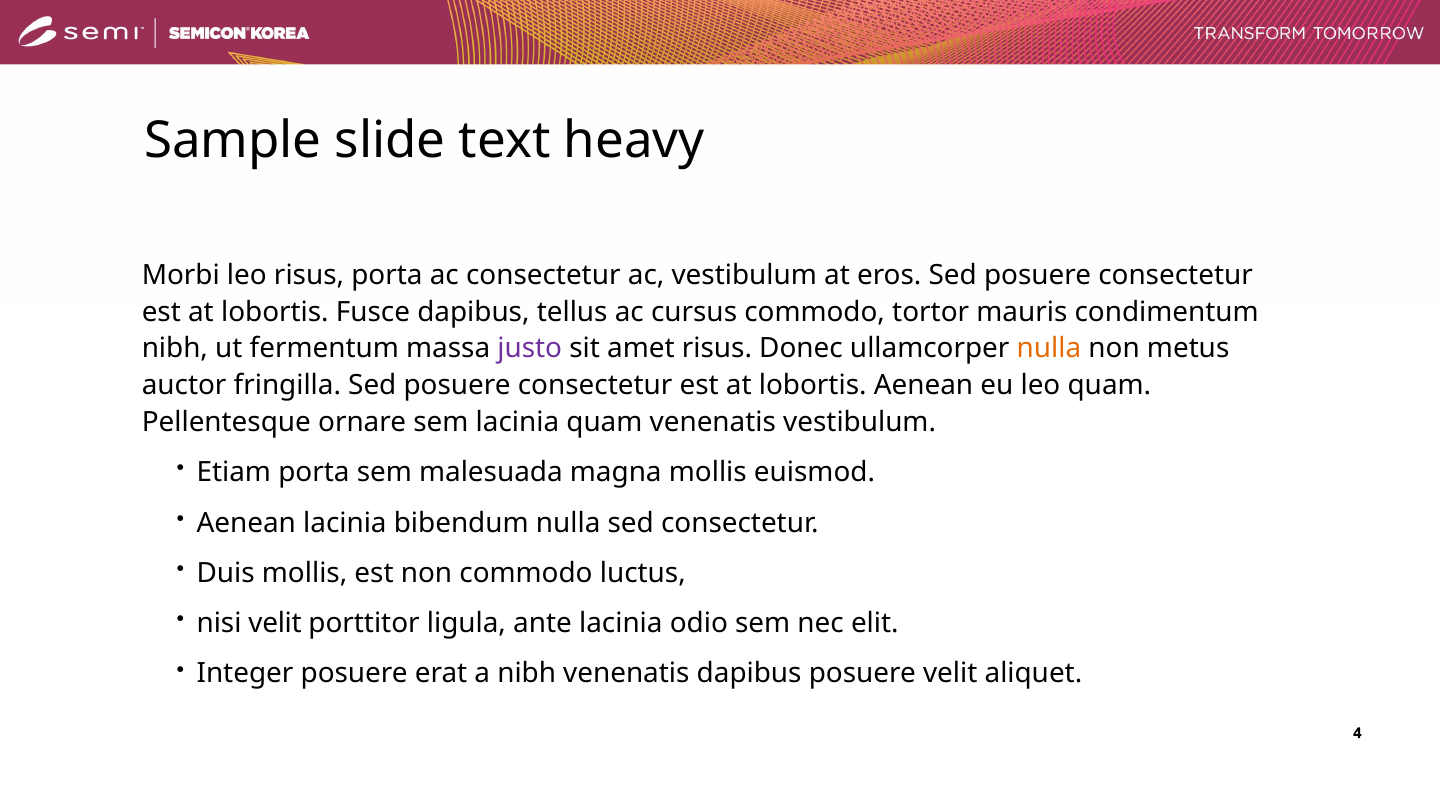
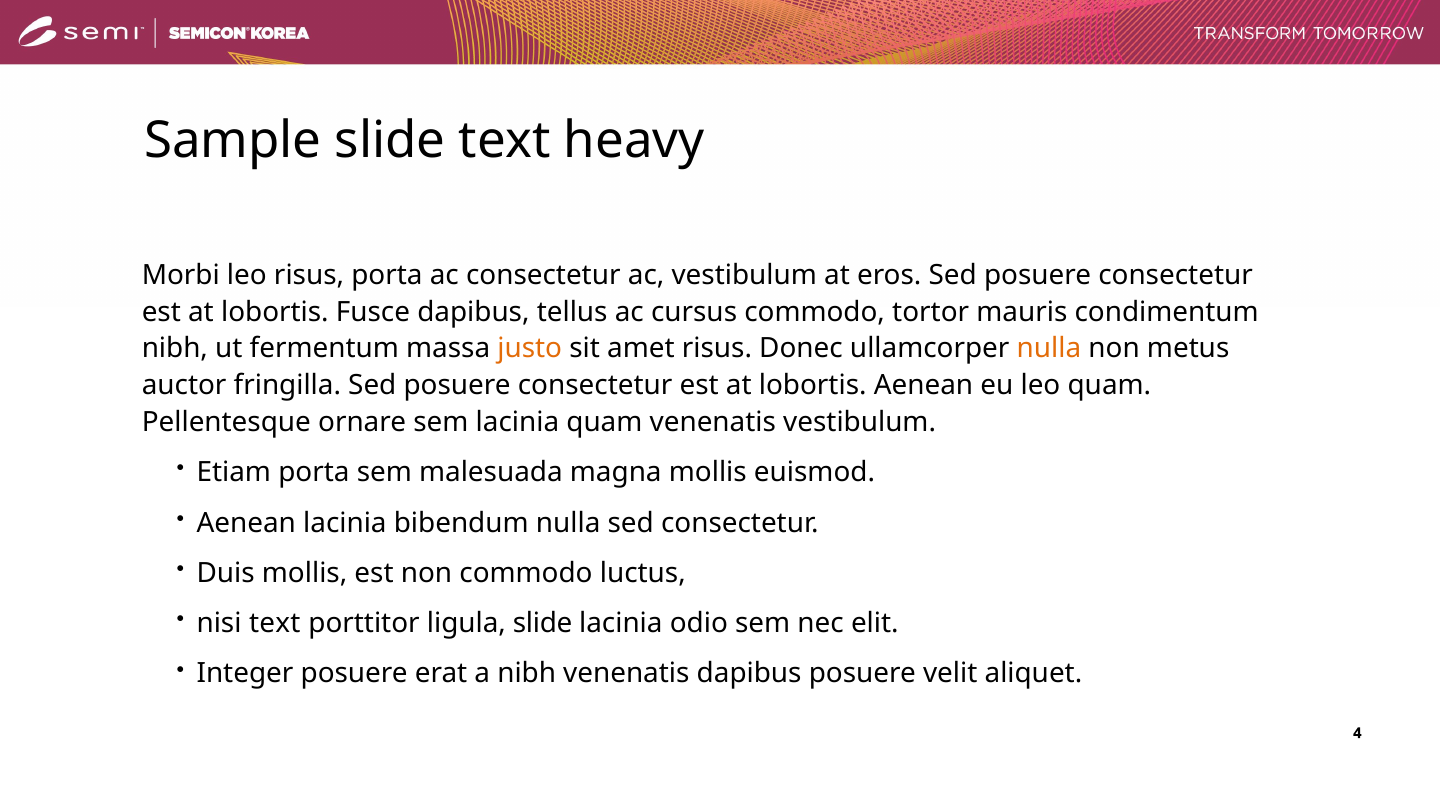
justo colour: purple -> orange (530, 349)
nisi velit: velit -> text (275, 623)
ligula ante: ante -> slide (543, 623)
